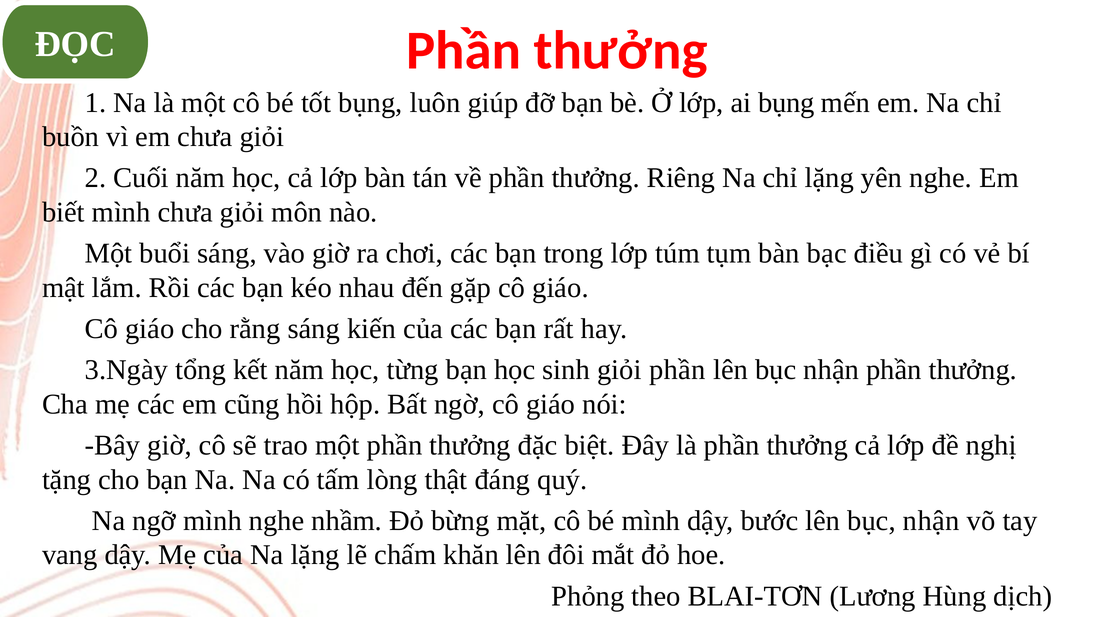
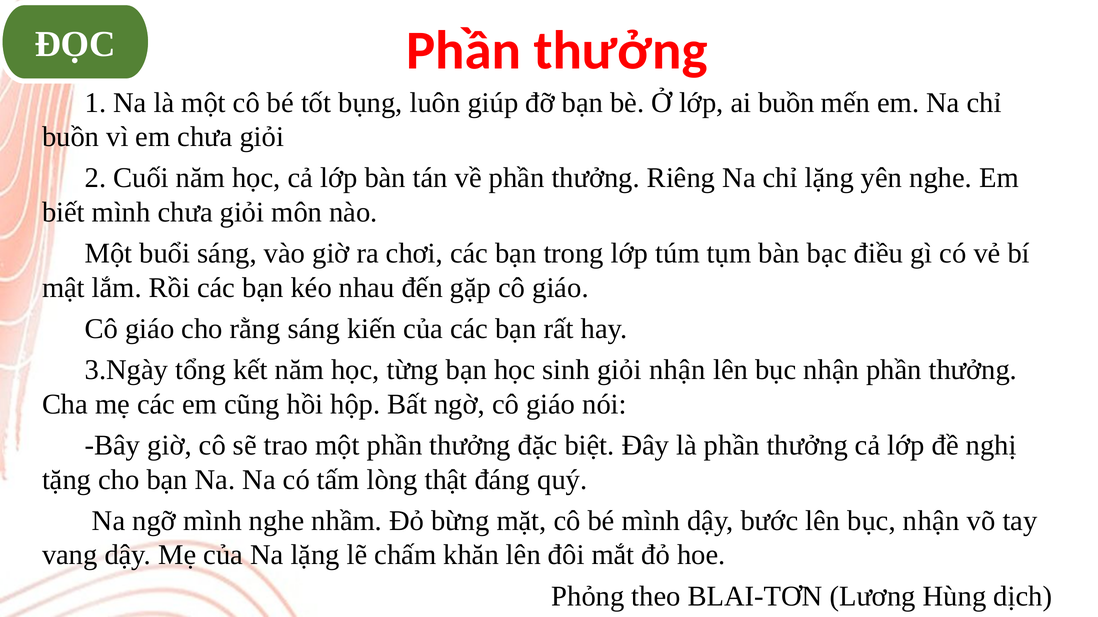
ai bụng: bụng -> buồn (786, 103)
giỏi phần: phần -> nhận (677, 370)
